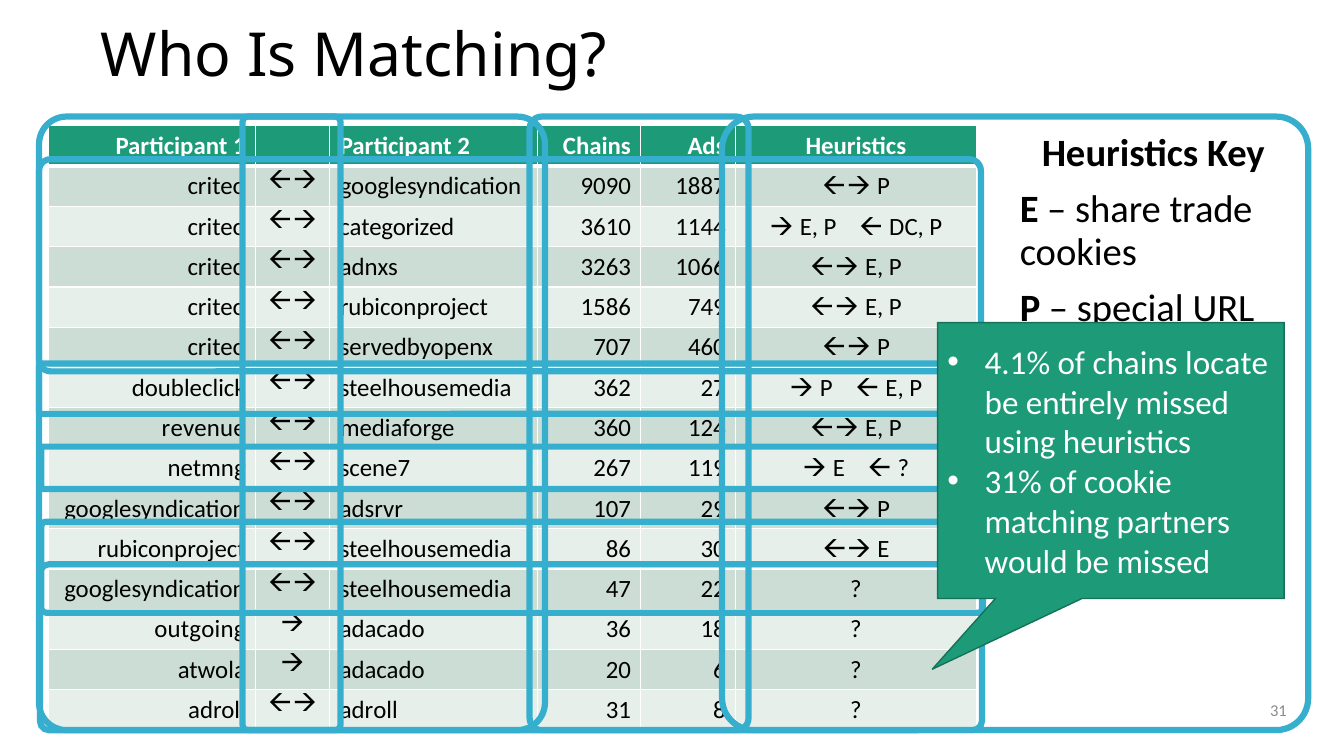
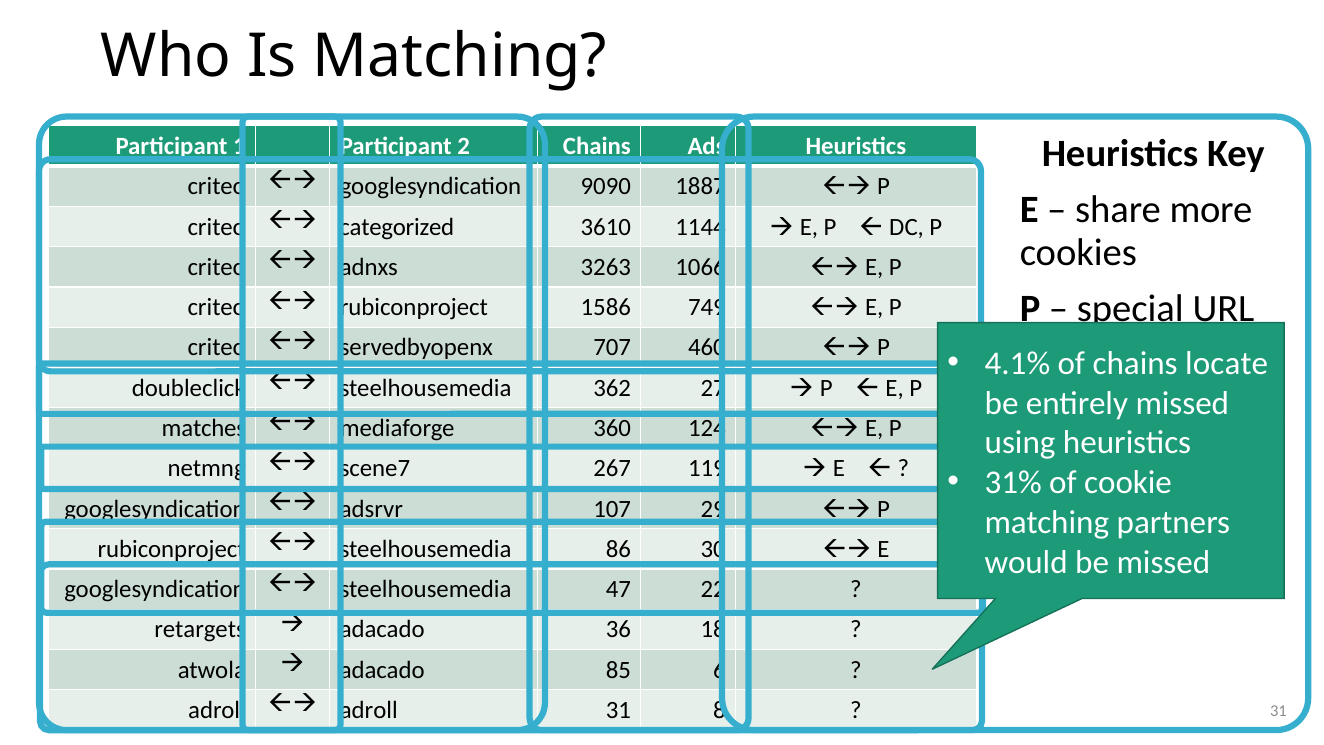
trade: trade -> more (1211, 210)
revenue: revenue -> matches (204, 428)
outgoing: outgoing -> retargets (200, 629)
20: 20 -> 85 (618, 670)
